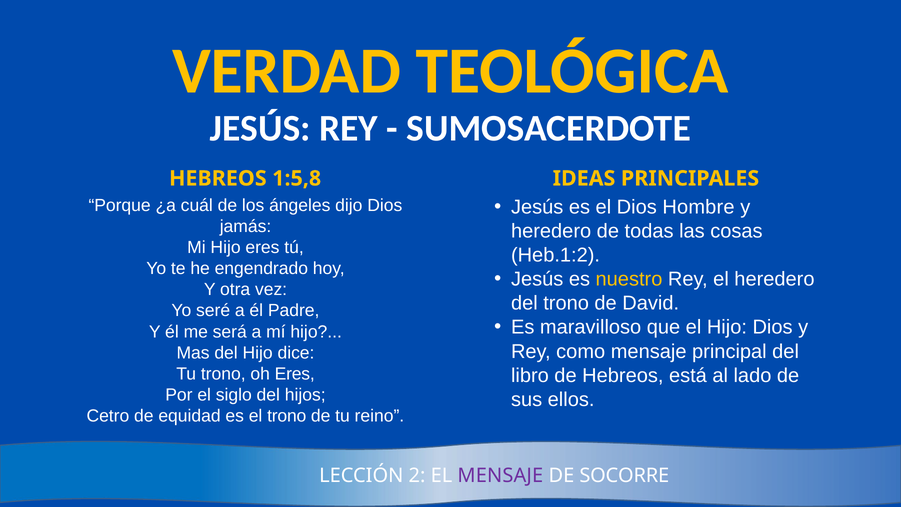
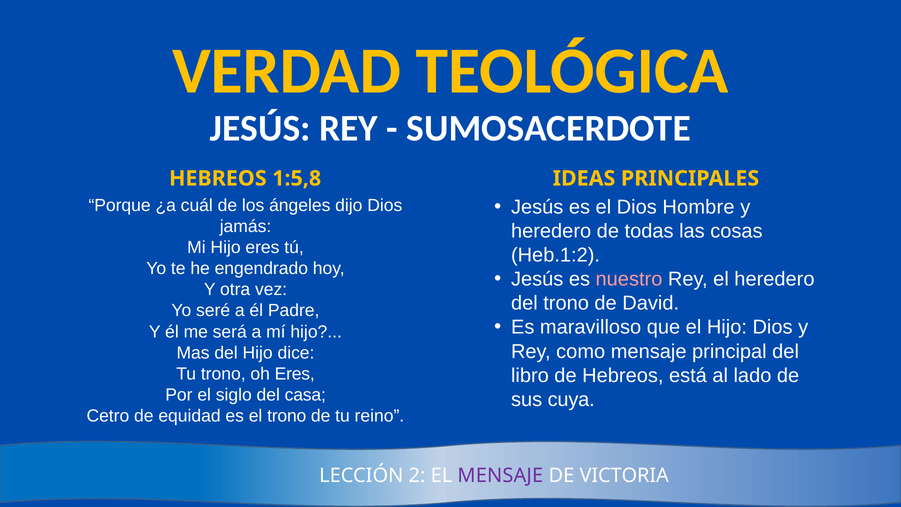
nuestro colour: yellow -> pink (629, 279)
hijos: hijos -> casa (305, 395)
ellos: ellos -> cuya (571, 399)
SOCORRE: SOCORRE -> VICTORIA (624, 476)
